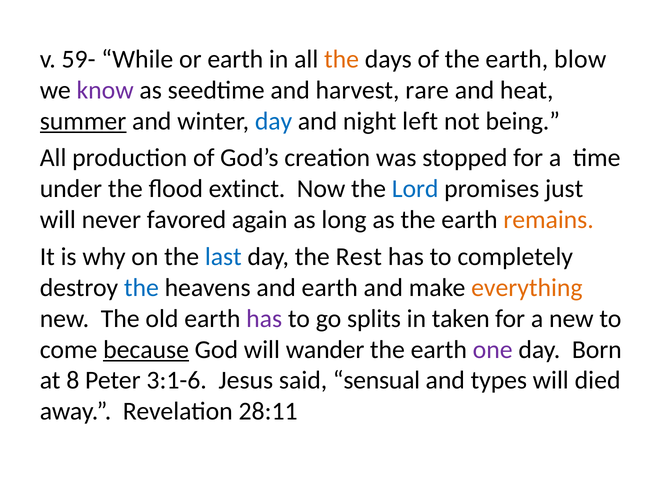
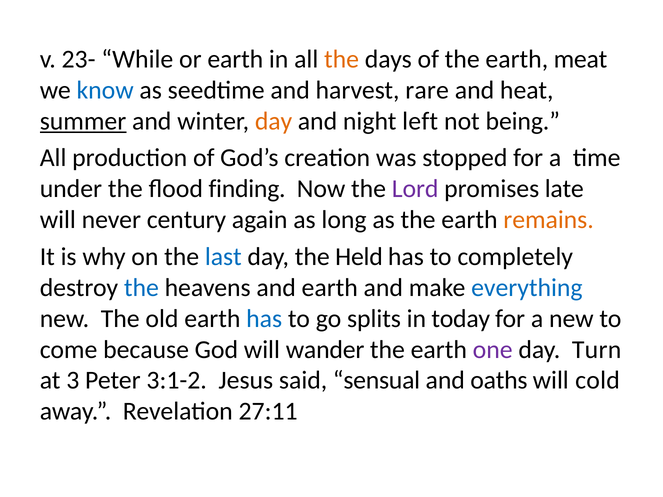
59-: 59- -> 23- (79, 59)
blow: blow -> meat (580, 59)
know colour: purple -> blue (105, 90)
day colour: blue -> orange (274, 121)
extinct: extinct -> finding (247, 189)
Lord colour: blue -> purple (415, 189)
just: just -> late (564, 189)
favored: favored -> century (186, 220)
Rest: Rest -> Held (359, 257)
everything colour: orange -> blue (527, 288)
has colour: purple -> blue (264, 319)
taken: taken -> today (461, 319)
because underline: present -> none (146, 350)
Born: Born -> Turn (597, 350)
8: 8 -> 3 (73, 381)
3:1-6: 3:1-6 -> 3:1-2 (177, 381)
types: types -> oaths (499, 381)
died: died -> cold (598, 381)
28:11: 28:11 -> 27:11 (268, 412)
